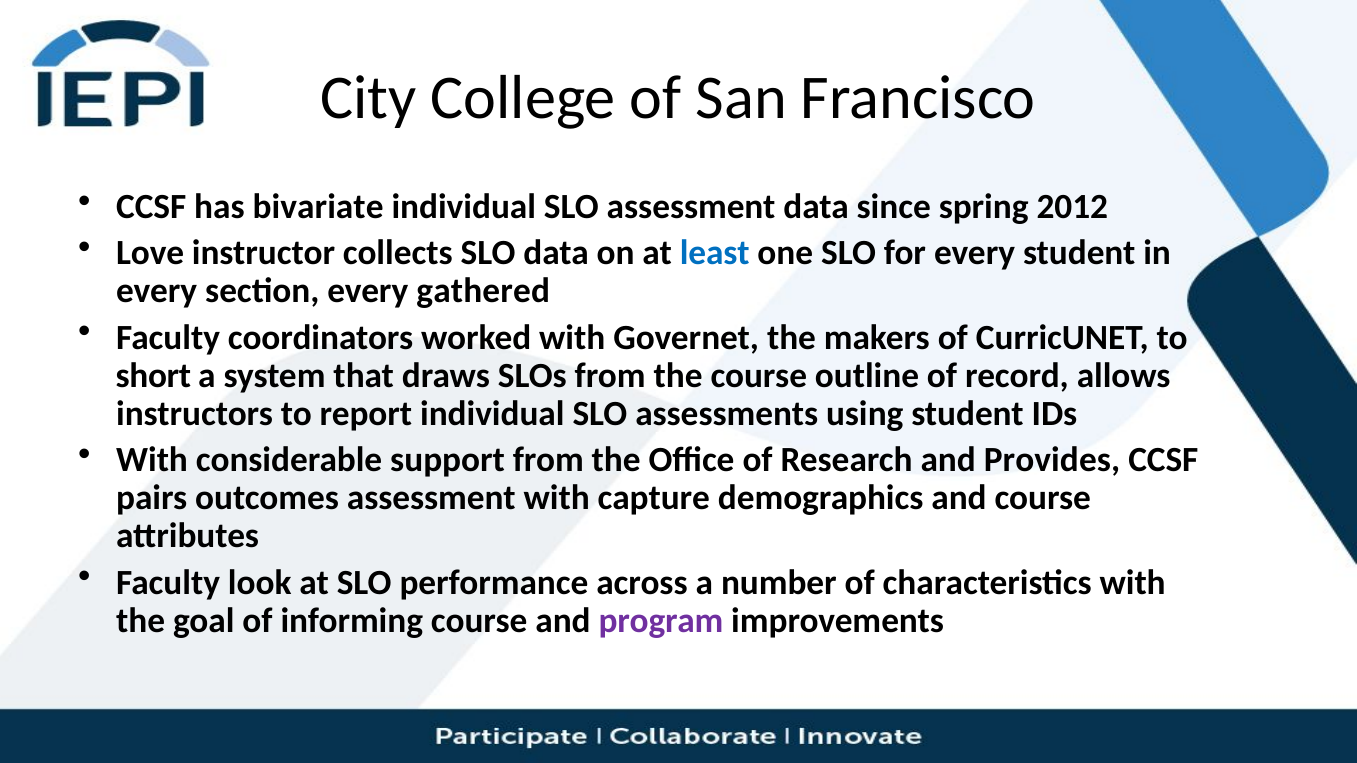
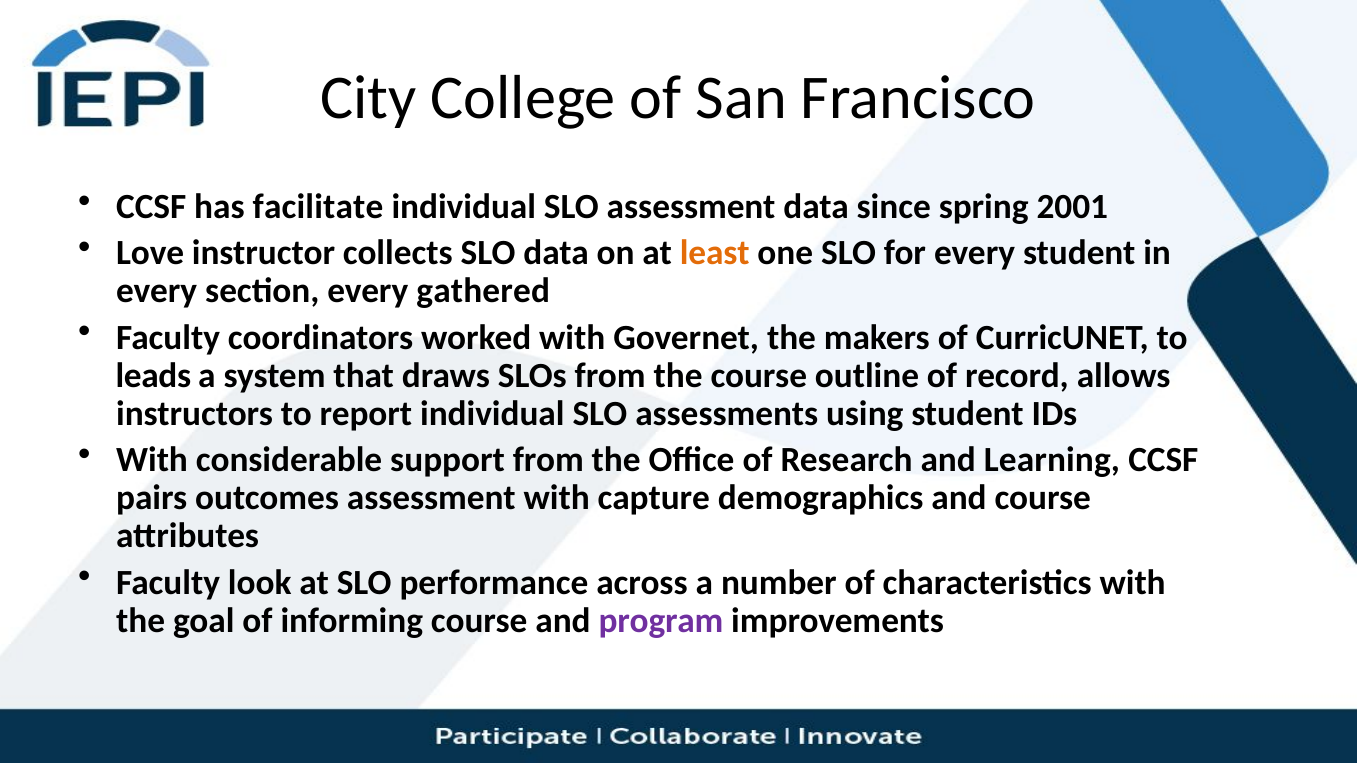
bivariate: bivariate -> facilitate (318, 207)
2012: 2012 -> 2001 (1072, 207)
least colour: blue -> orange (715, 253)
short: short -> leads (153, 376)
Provides: Provides -> Learning (1052, 460)
